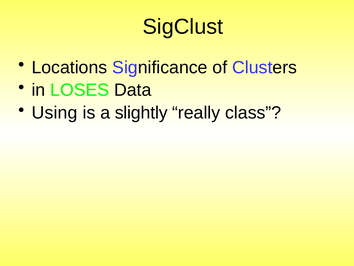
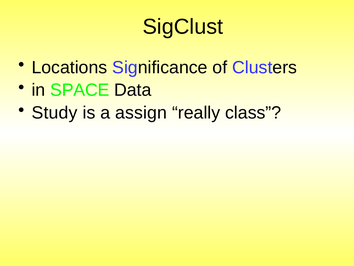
LOSES: LOSES -> SPACE (80, 90)
Using: Using -> Study (55, 113)
slightly: slightly -> assign (141, 113)
